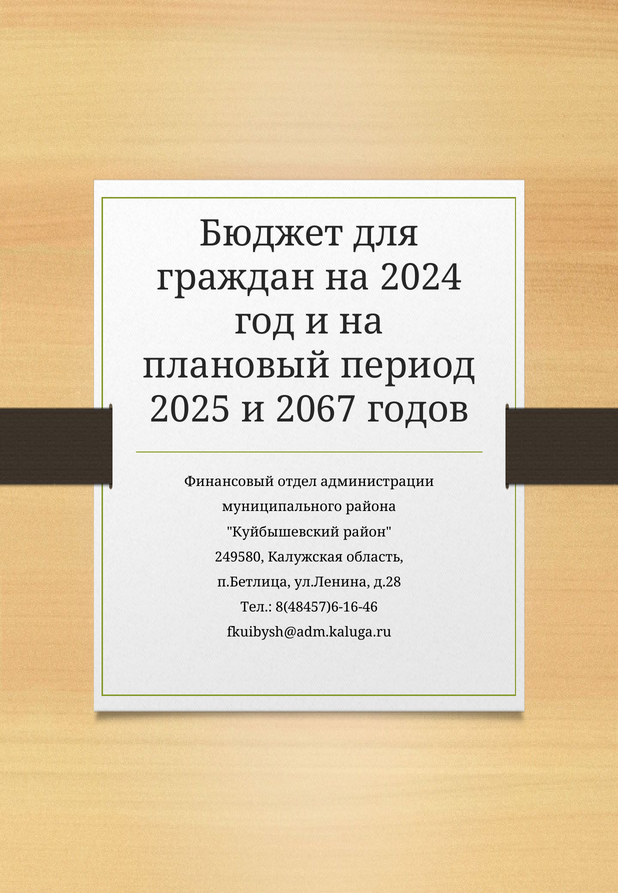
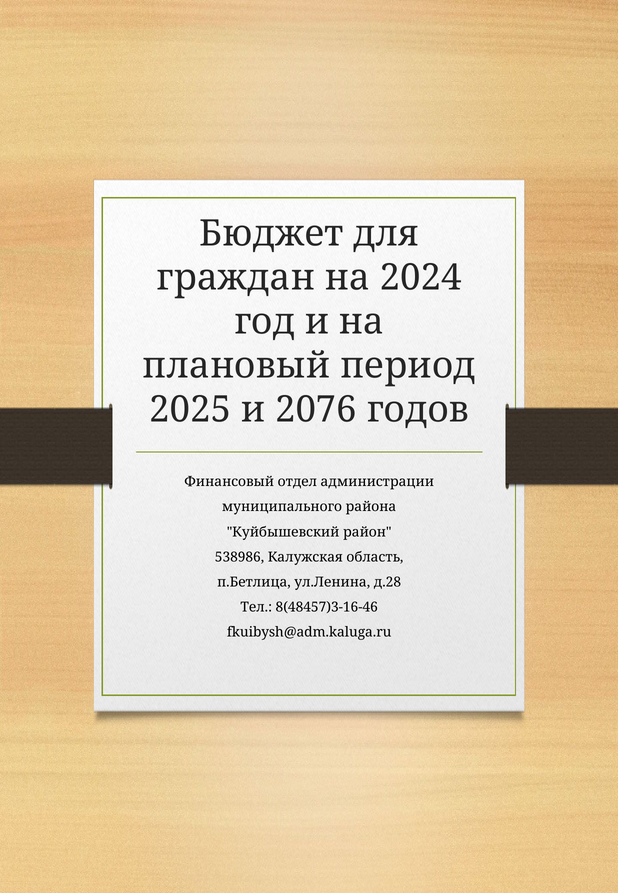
2067: 2067 -> 2076 (316, 410)
249580: 249580 -> 538986 (240, 557)
8(48457)6-16-46: 8(48457)6-16-46 -> 8(48457)3-16-46 (327, 607)
